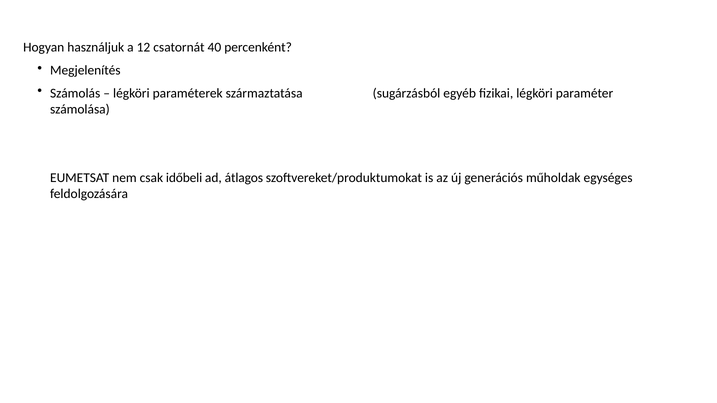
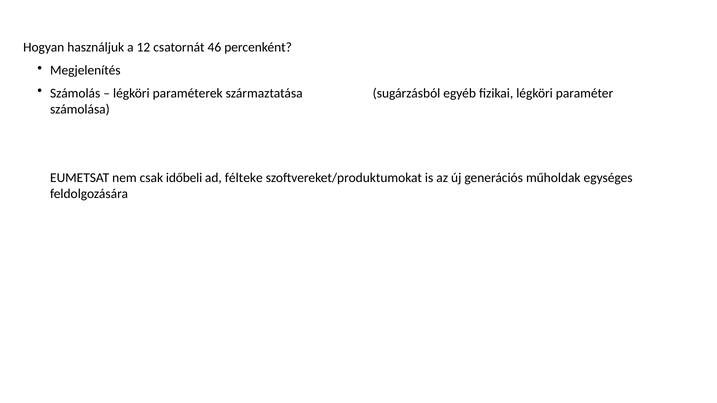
40: 40 -> 46 (214, 47)
átlagos: átlagos -> félteke (244, 178)
